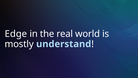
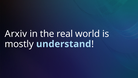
Edge: Edge -> Arxiv (16, 34)
